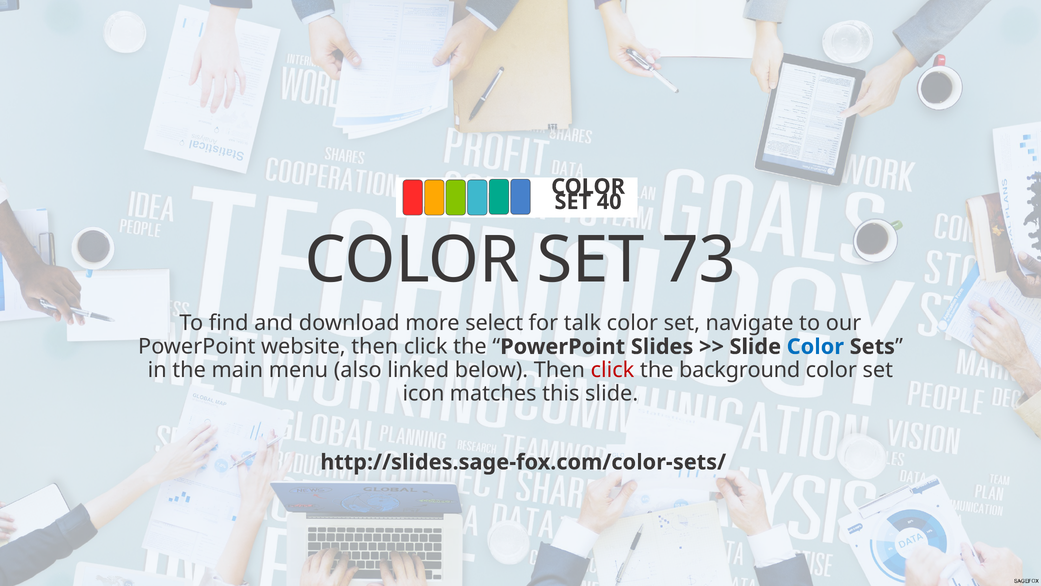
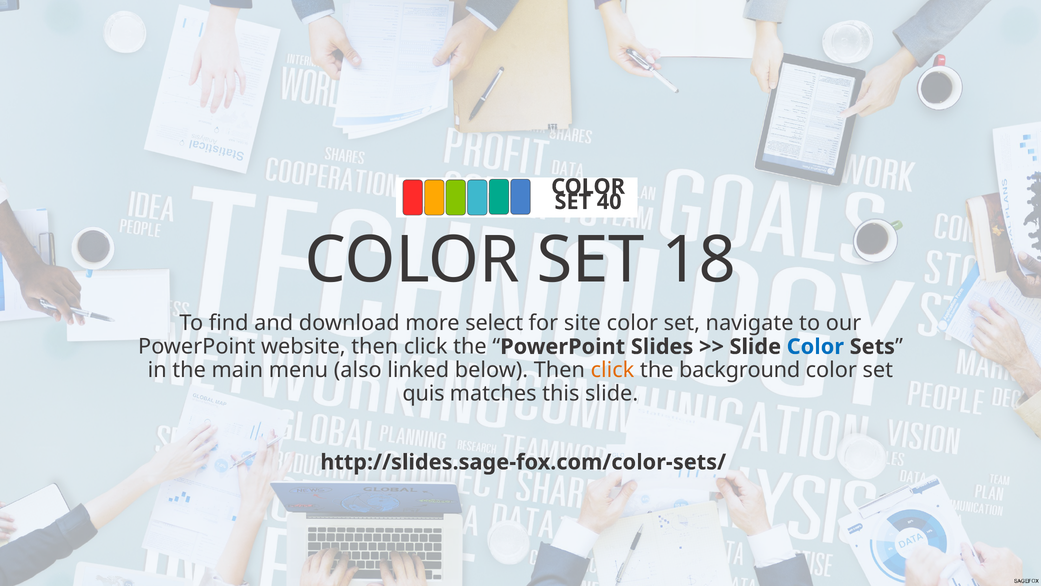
73: 73 -> 18 (699, 260)
talk: talk -> site (582, 323)
click colour: red -> orange (612, 370)
icon: icon -> quis (424, 393)
